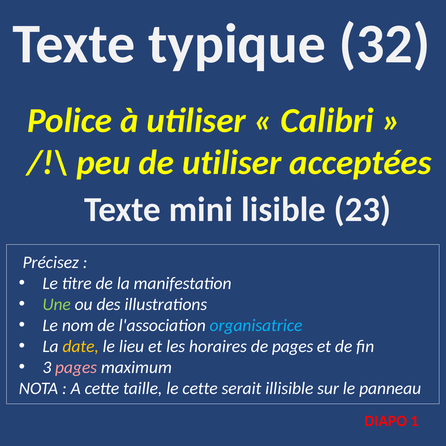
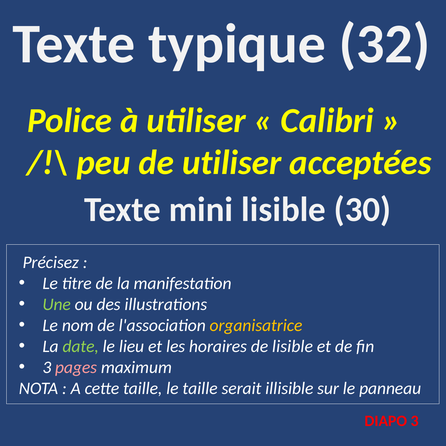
23: 23 -> 30 (362, 209)
organisatrice colour: light blue -> yellow (256, 325)
date colour: yellow -> light green (81, 346)
de pages: pages -> lisible (293, 346)
le cette: cette -> taille (200, 388)
DIAPO 1: 1 -> 3 (415, 421)
